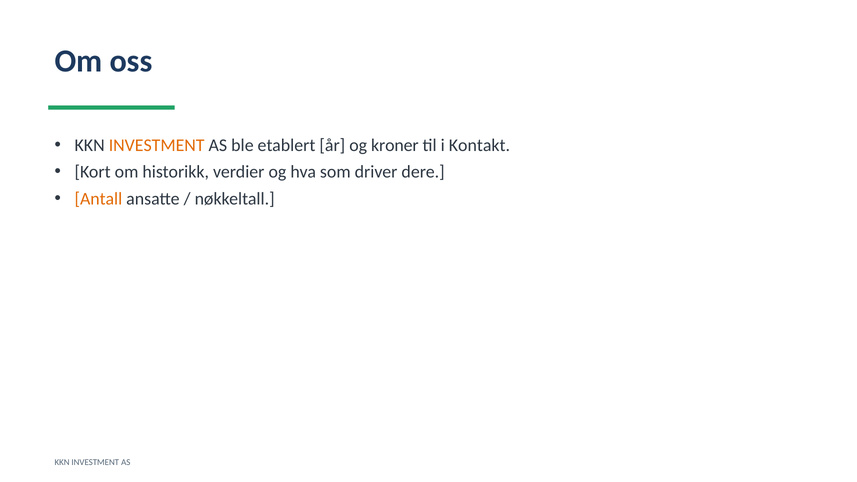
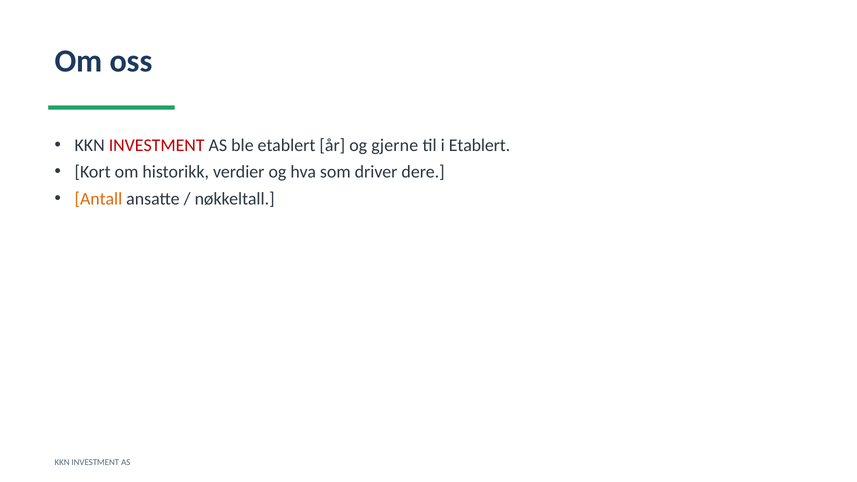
INVESTMENT colour: orange -> red (157, 145)
kroner: kroner -> gjerne (395, 145)
i Kontakt: Kontakt -> Etablert (479, 145)
